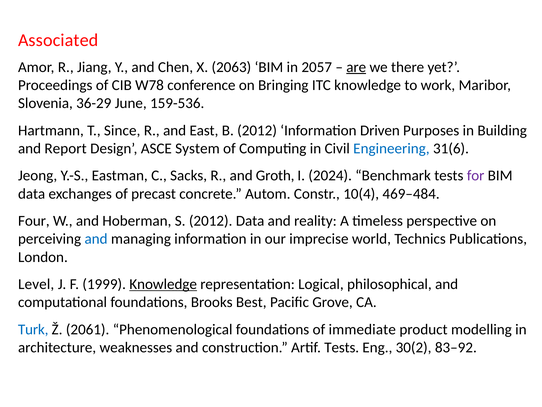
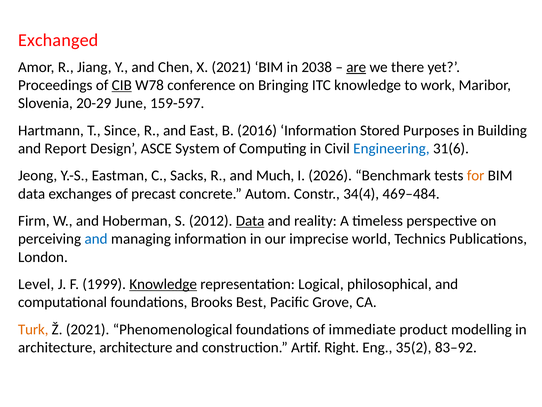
Associated: Associated -> Exchanged (58, 40)
X 2063: 2063 -> 2021 (231, 67)
2057: 2057 -> 2038 (317, 67)
CIB underline: none -> present (122, 85)
36-29: 36-29 -> 20-29 (94, 103)
159-536: 159-536 -> 159-597 (177, 103)
B 2012: 2012 -> 2016 (257, 130)
Driven: Driven -> Stored (380, 130)
Groth: Groth -> Much (275, 175)
2024: 2024 -> 2026 (330, 175)
for colour: purple -> orange (476, 175)
10(4: 10(4 -> 34(4 (361, 193)
Four: Four -> Firm (34, 221)
Data underline: none -> present (250, 221)
Turk colour: blue -> orange (33, 329)
Ž 2061: 2061 -> 2021 (88, 329)
architecture weaknesses: weaknesses -> architecture (136, 347)
Artif Tests: Tests -> Right (342, 347)
30(2: 30(2 -> 35(2 (414, 347)
